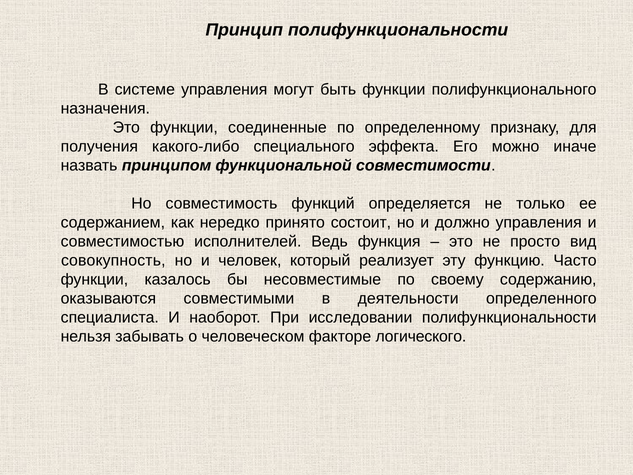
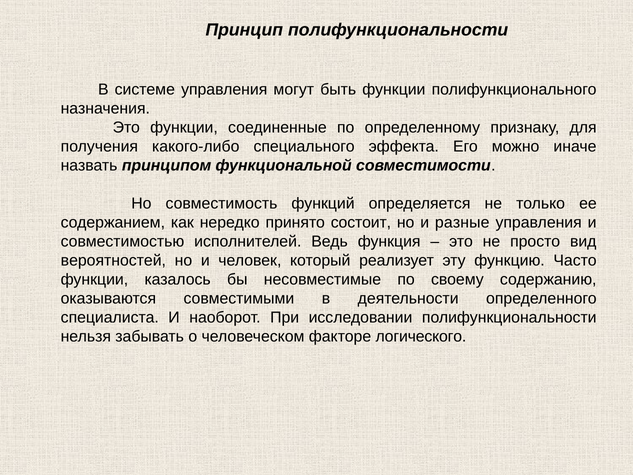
должно: должно -> разные (462, 222)
совокупность: совокупность -> вероятностей (113, 260)
